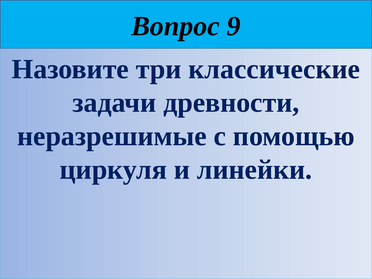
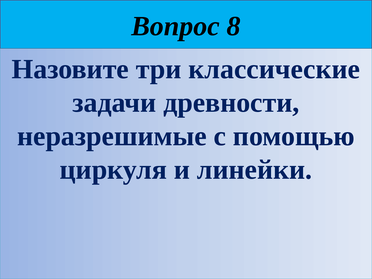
9: 9 -> 8 (234, 26)
